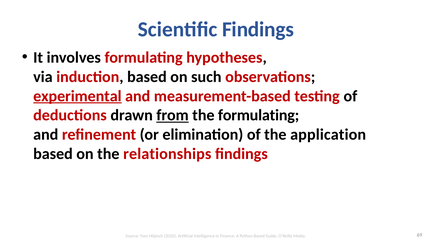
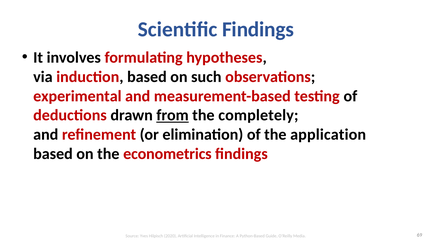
experimental underline: present -> none (77, 96)
the formulating: formulating -> completely (258, 115)
relationships: relationships -> econometrics (167, 154)
